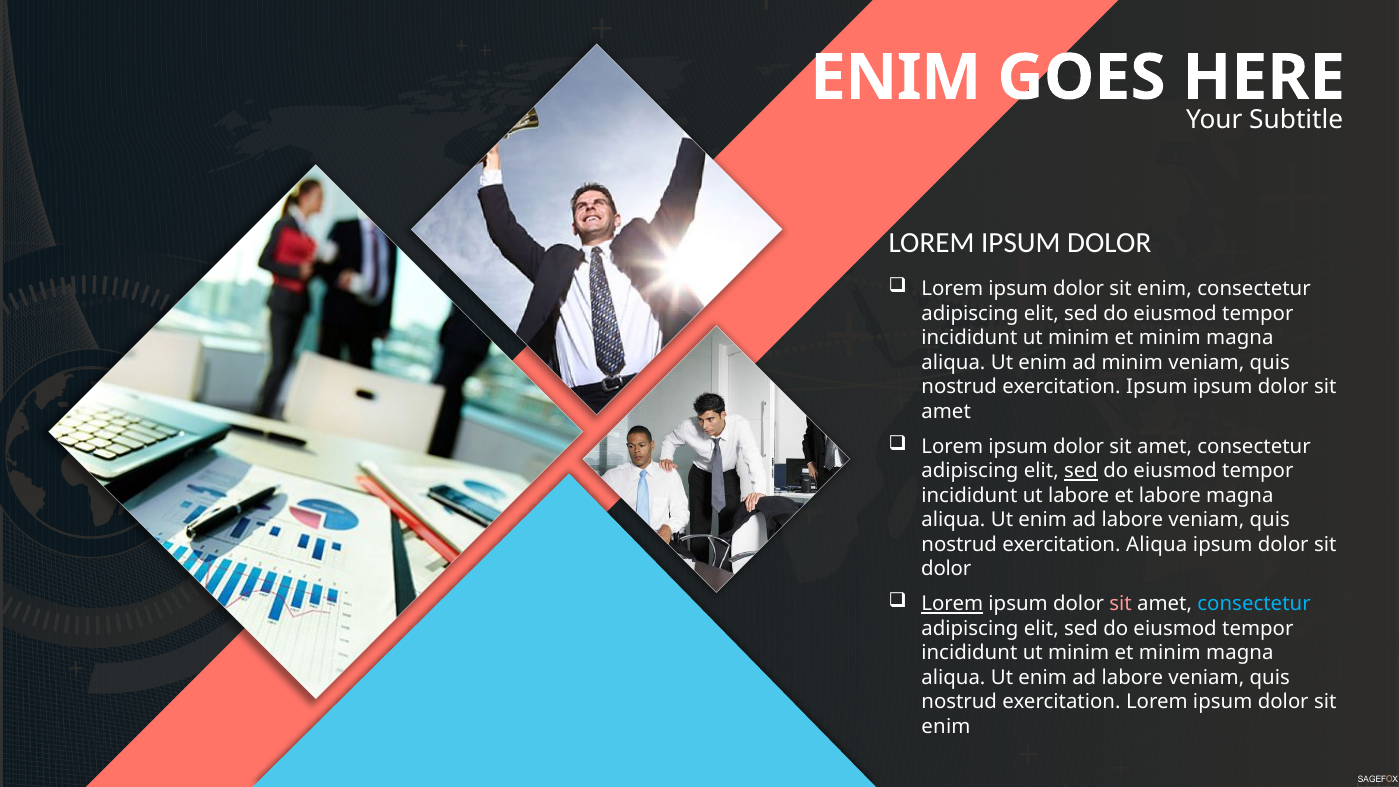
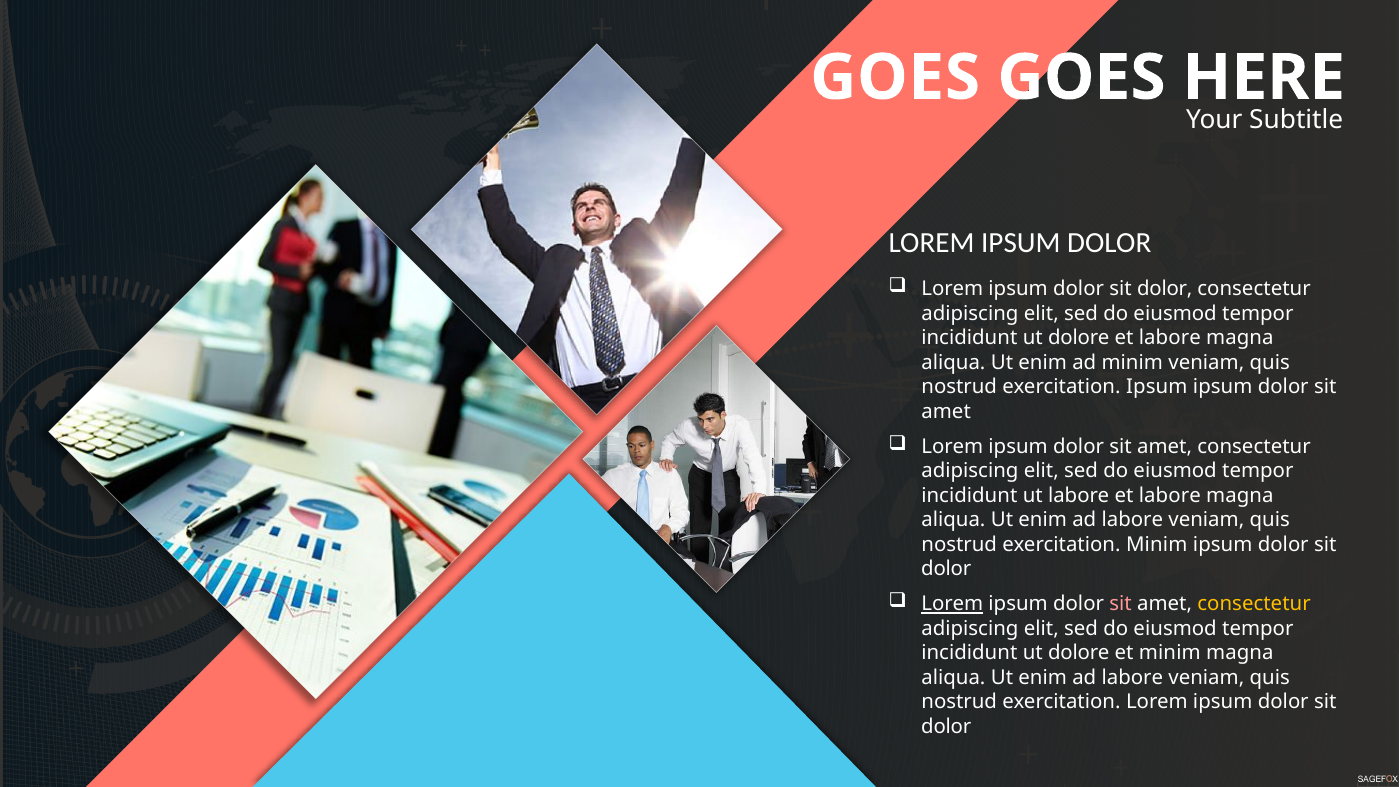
ENIM: ENIM -> GOES (895, 78)
enim: enim -> dolor (1165, 289)
minim: minim -> dolore (1079, 338)
minim: minim -> labore (1170, 338)
sed underline: present -> none (1081, 471)
exercitation Aliqua: Aliqua -> Minim (1157, 545)
consectetur colour: light blue -> yellow (1254, 604)
minim: minim -> dolore (1079, 653)
enim: enim -> dolor (946, 727)
